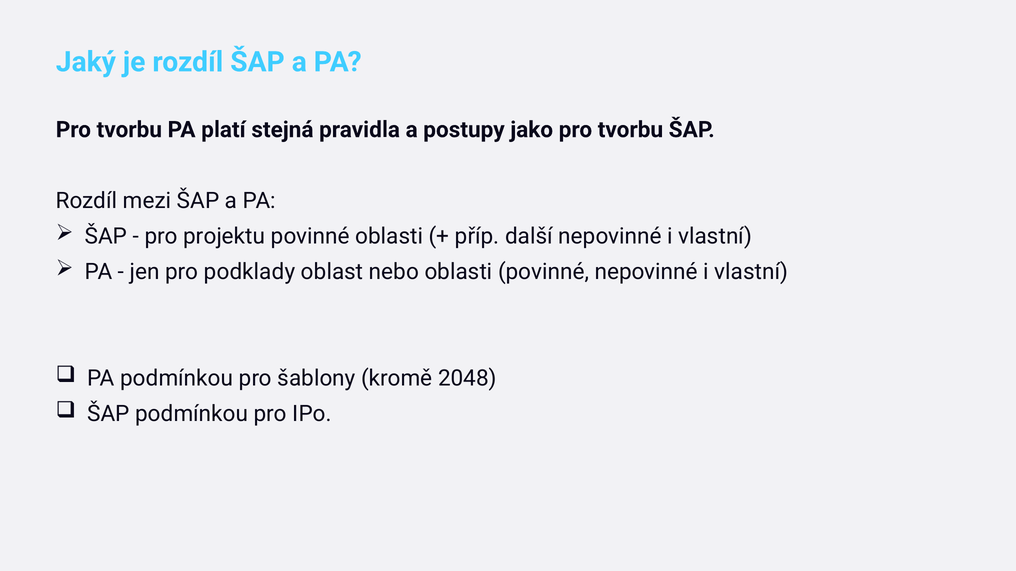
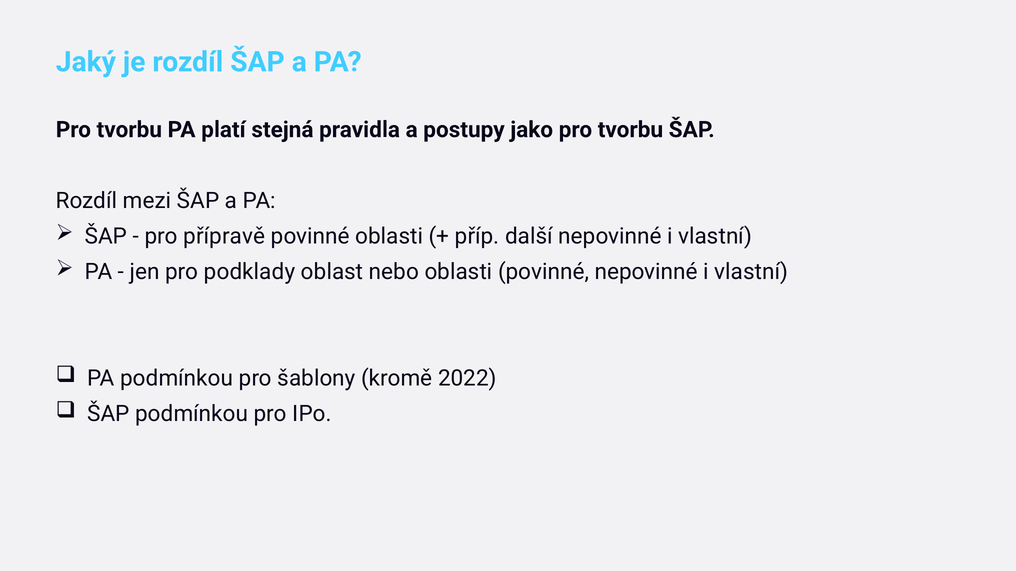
projektu: projektu -> přípravě (224, 236)
2048: 2048 -> 2022 (467, 379)
